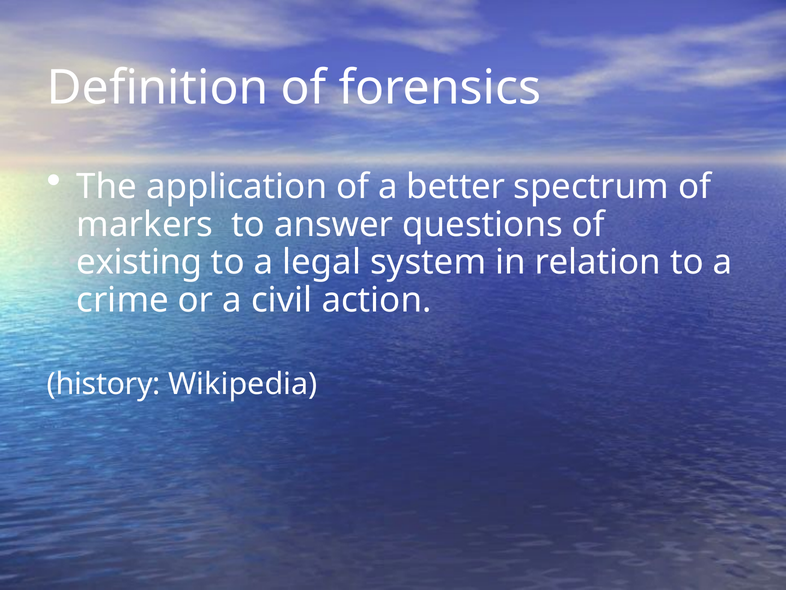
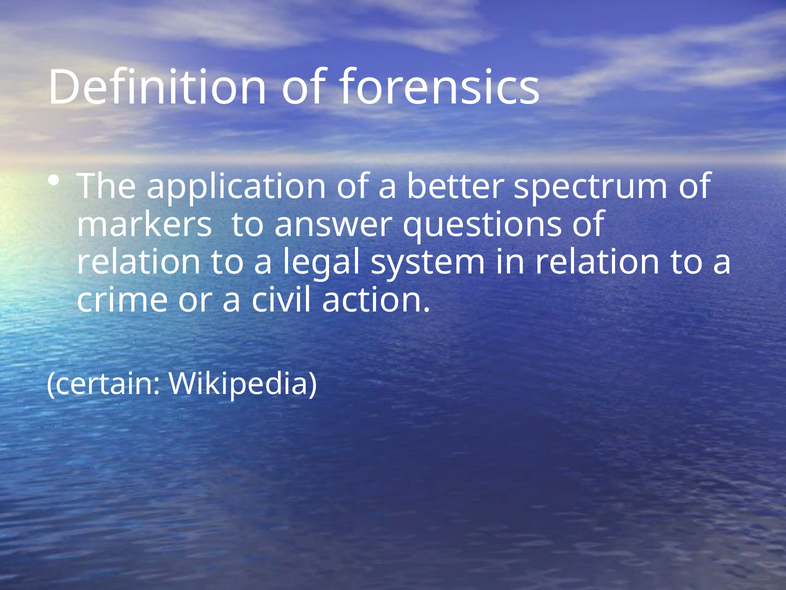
existing: existing -> relation (139, 262)
history: history -> certain (104, 384)
